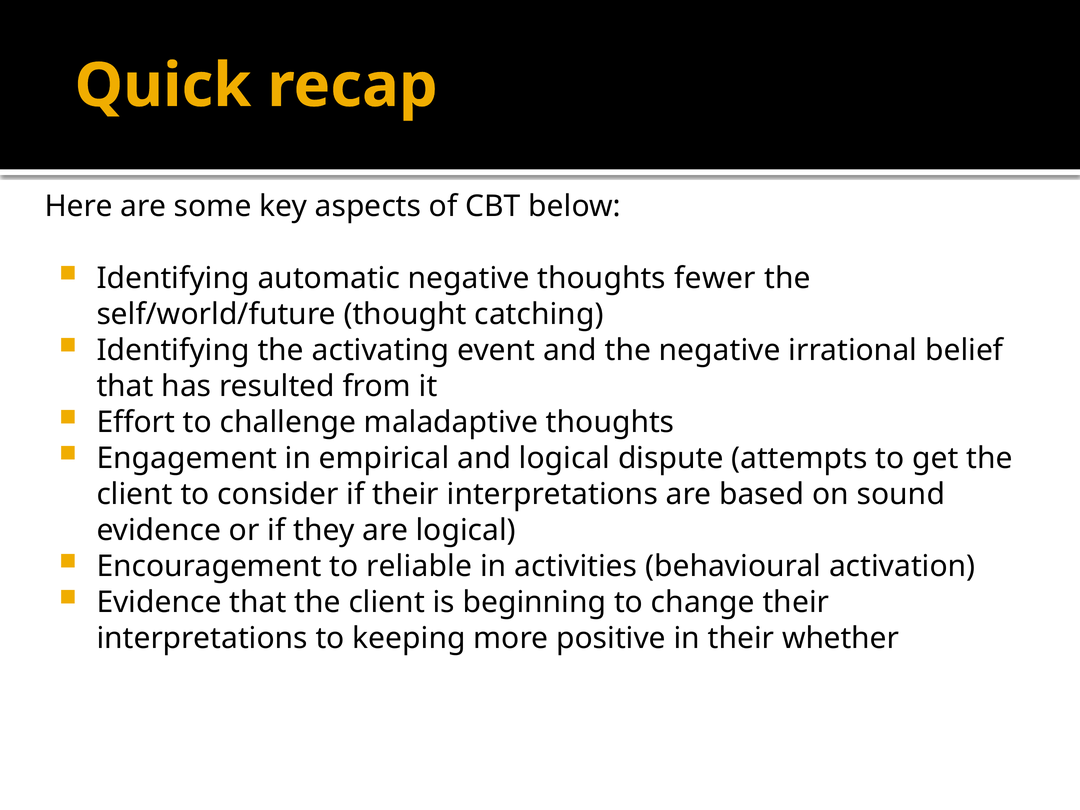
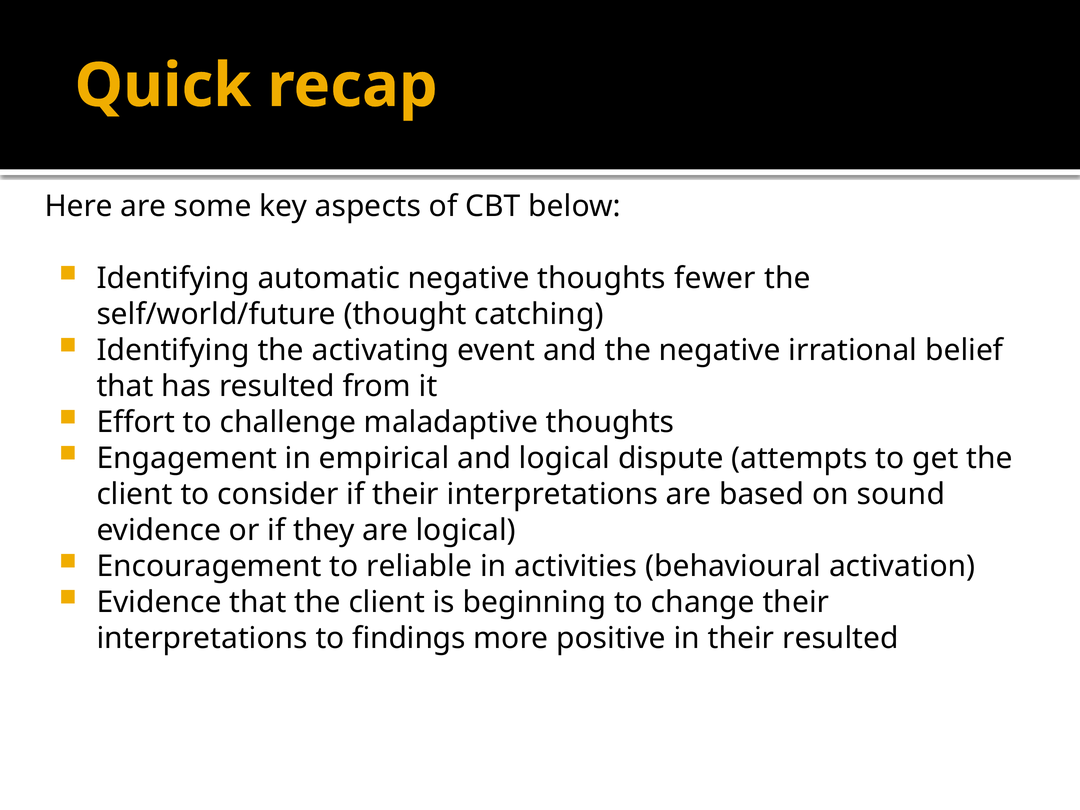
keeping: keeping -> findings (409, 638)
their whether: whether -> resulted (840, 638)
